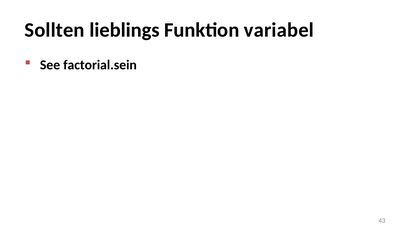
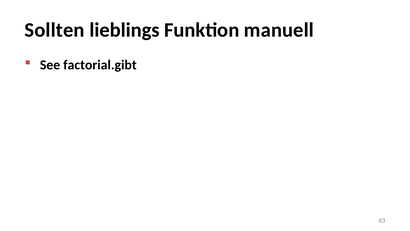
variabel: variabel -> manuell (279, 30)
factorial.sein: factorial.sein -> factorial.gibt (100, 65)
